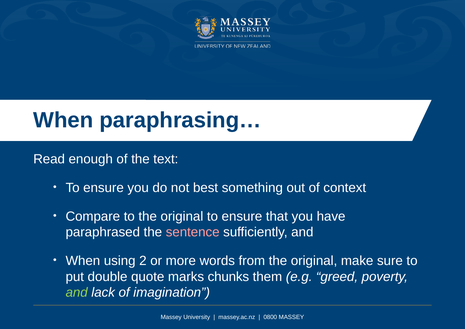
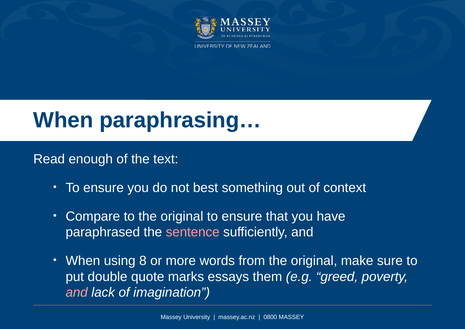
2: 2 -> 8 (143, 261)
chunks: chunks -> essays (228, 276)
and colour: light green -> pink (77, 292)
